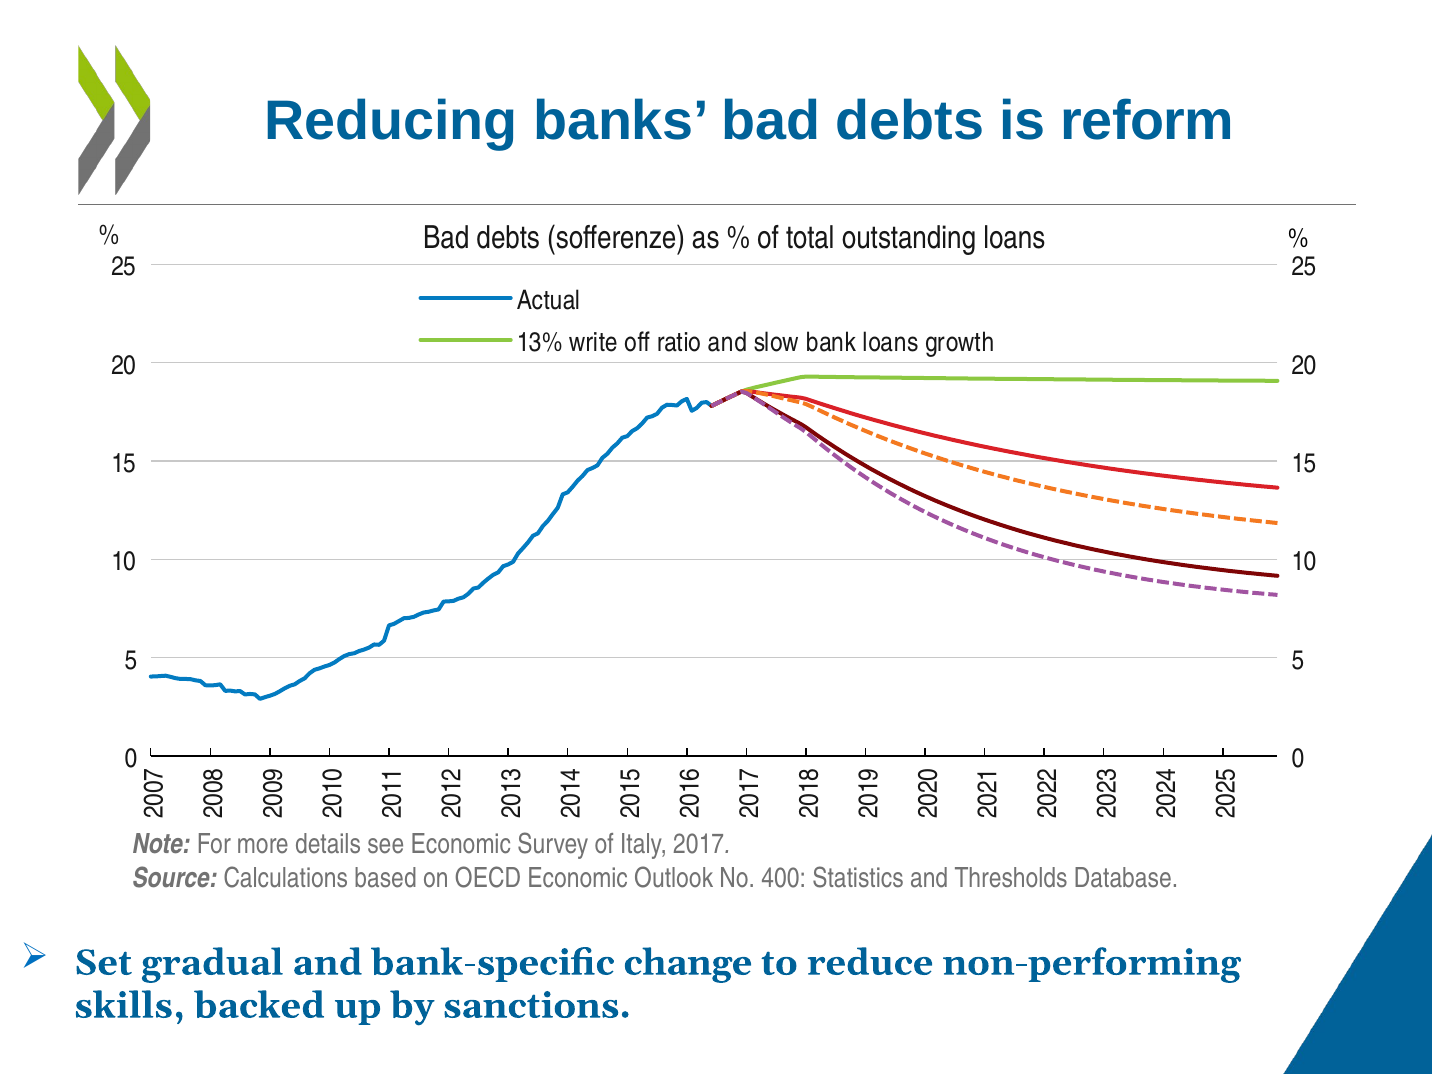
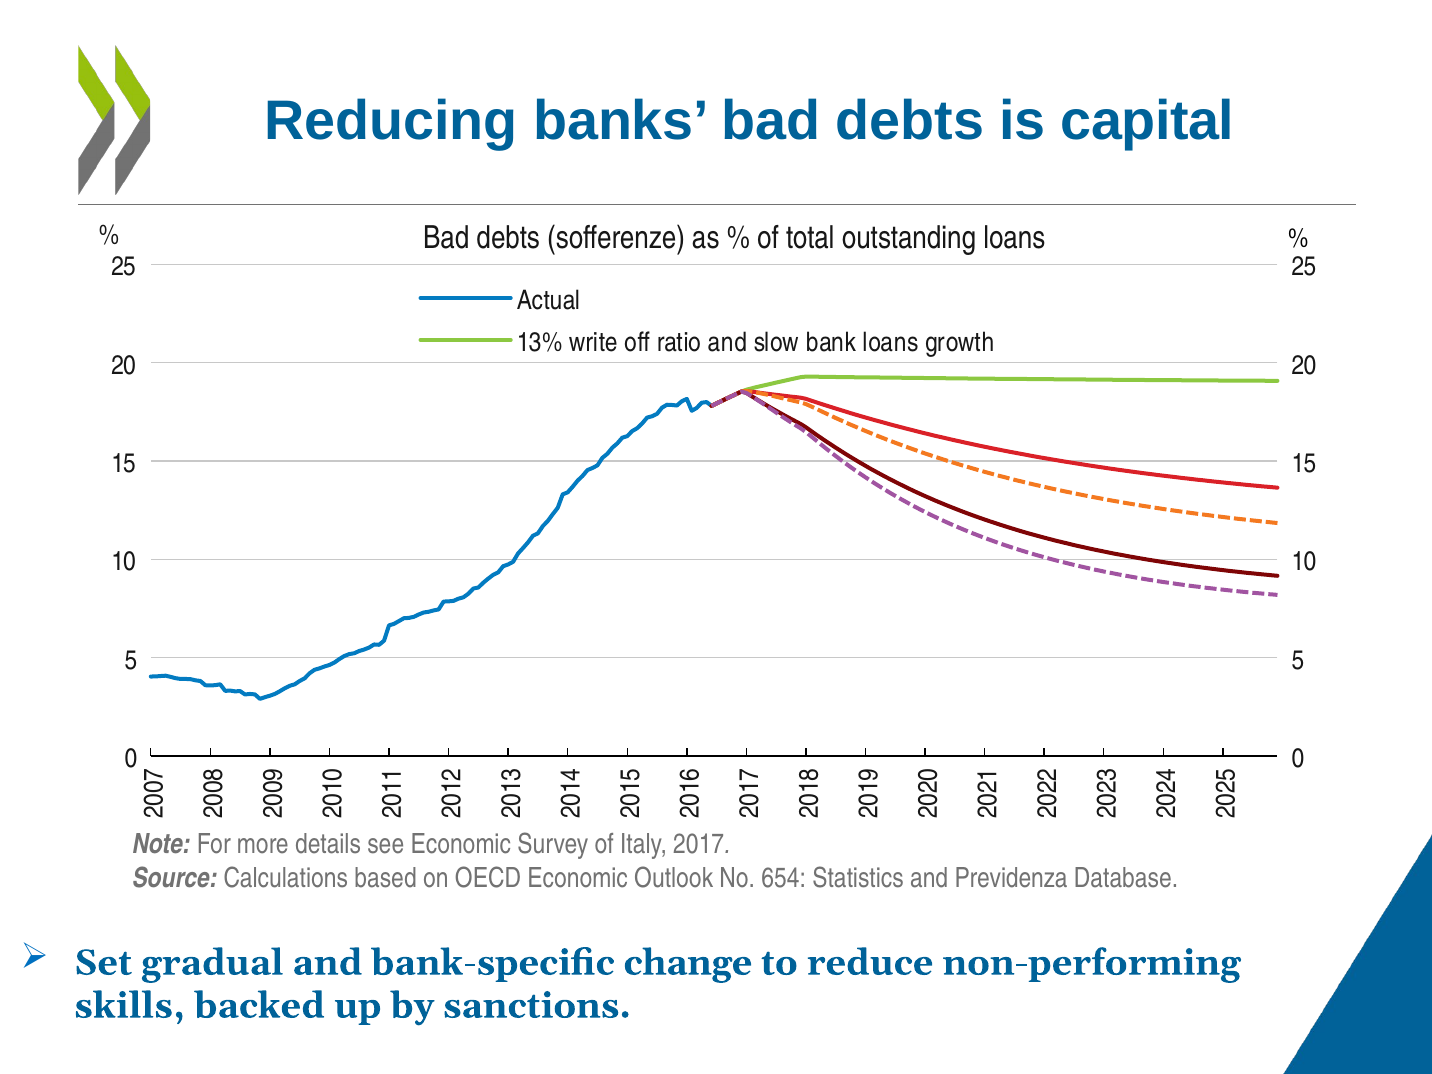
reform: reform -> capital (1148, 121)
400: 400 -> 654 (784, 878)
Thresholds: Thresholds -> Previdenza (1011, 878)
